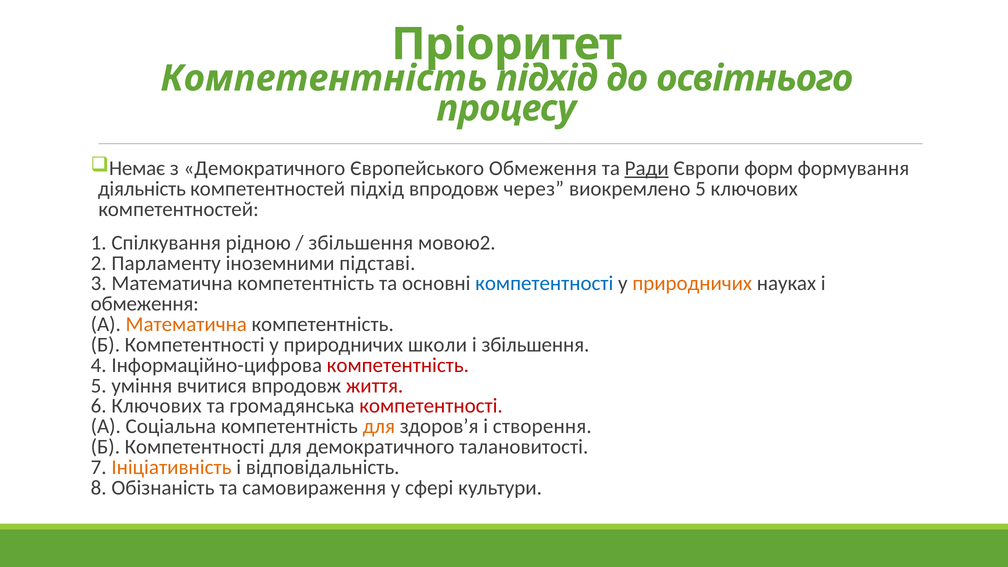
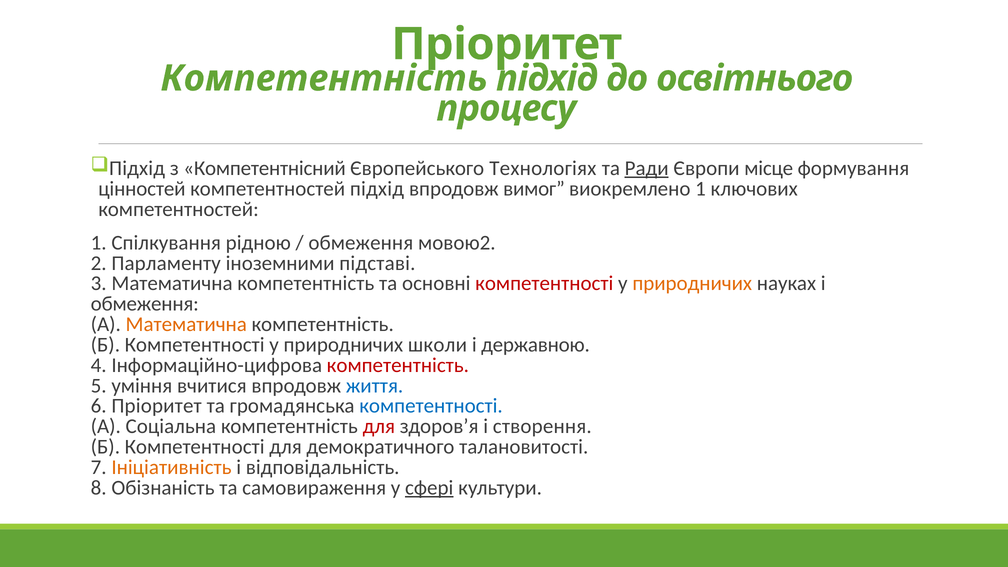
Немає: Немає -> Підхід (137, 168)
з Демократичного: Демократичного -> Компетентнісний (265, 168)
Європейського Обмеження: Обмеження -> Технологіях (543, 168)
форм: форм -> місце (769, 168)
діяльність: діяльність -> цінностей (142, 189)
через: через -> вимог (534, 189)
виокремлено 5: 5 -> 1 (701, 189)
збільшення: збільшення -> обмеження (361, 243)
компетентності colour: blue -> red (544, 284)
і збільшення: збільшення -> державною (535, 345)
життя colour: red -> blue (375, 386)
6 Ключових: Ключових -> Пріоритет (157, 406)
компетентності colour: red -> blue (431, 406)
для colour: orange -> red (379, 426)
сфері underline: none -> present (429, 488)
